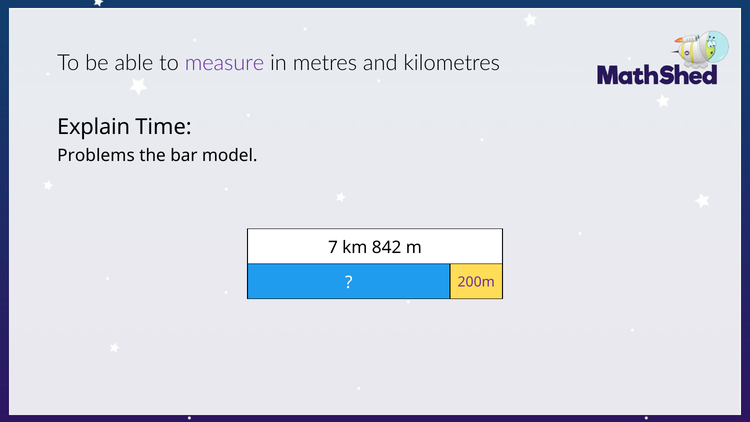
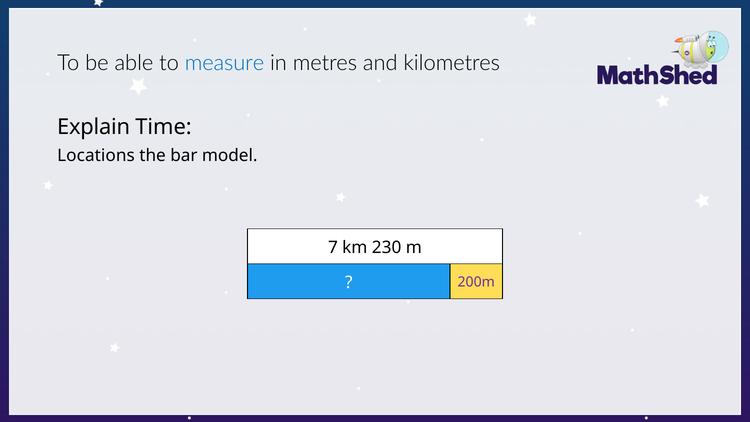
measure colour: purple -> blue (225, 63)
Problems: Problems -> Locations (96, 156)
842: 842 -> 230 (387, 247)
